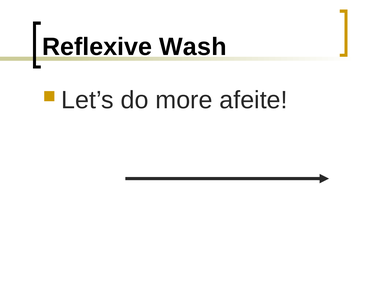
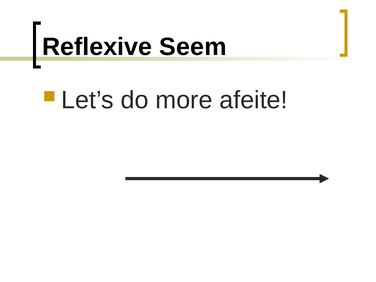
Wash: Wash -> Seem (193, 47)
